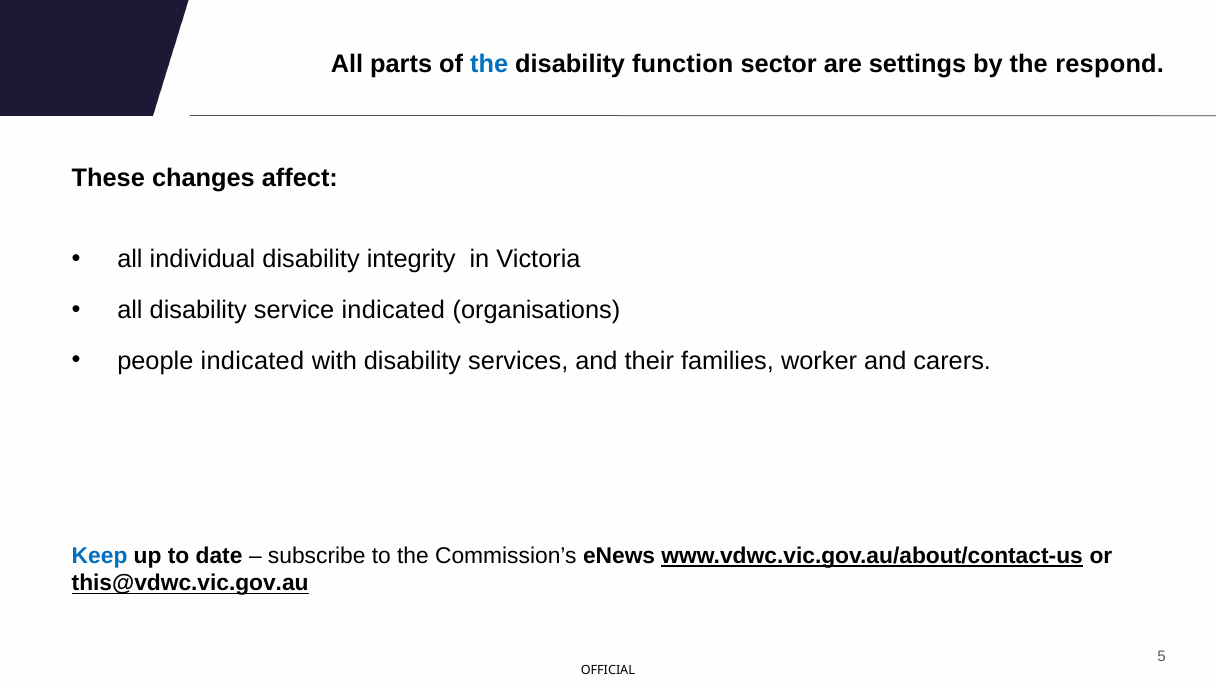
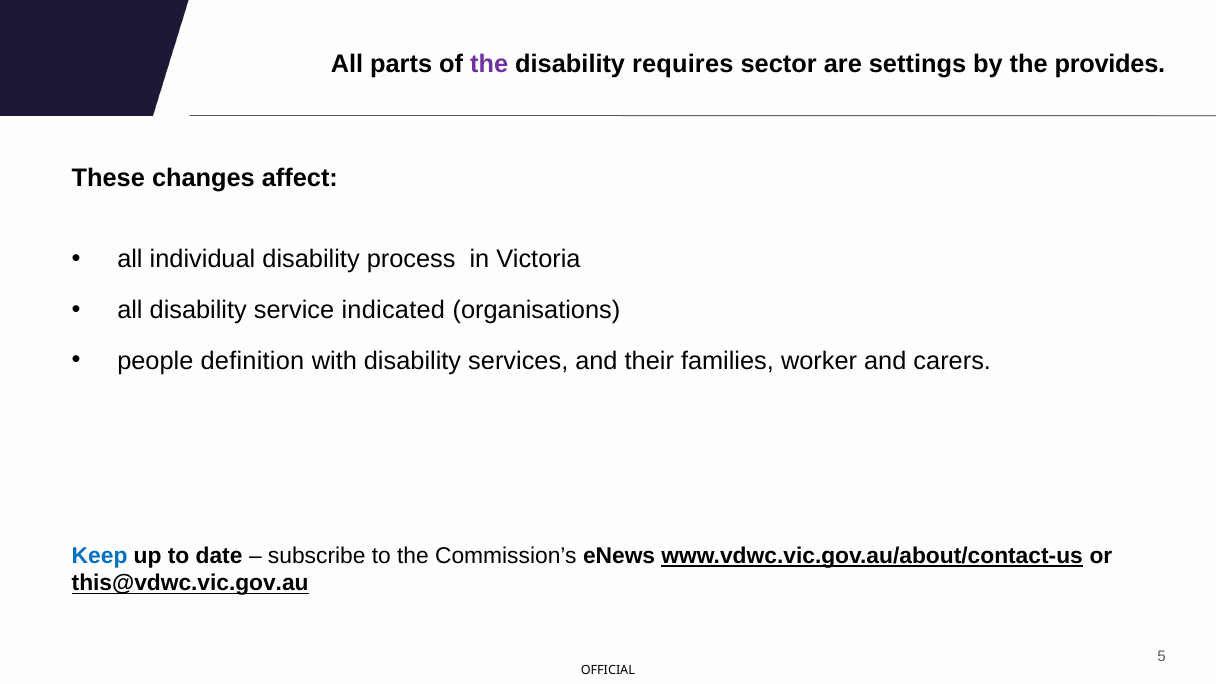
the colour: blue -> purple (489, 65)
function: function -> requires (683, 65)
respond: respond -> provides (1110, 65)
integrity: integrity -> process (411, 260)
people indicated: indicated -> definition (252, 361)
